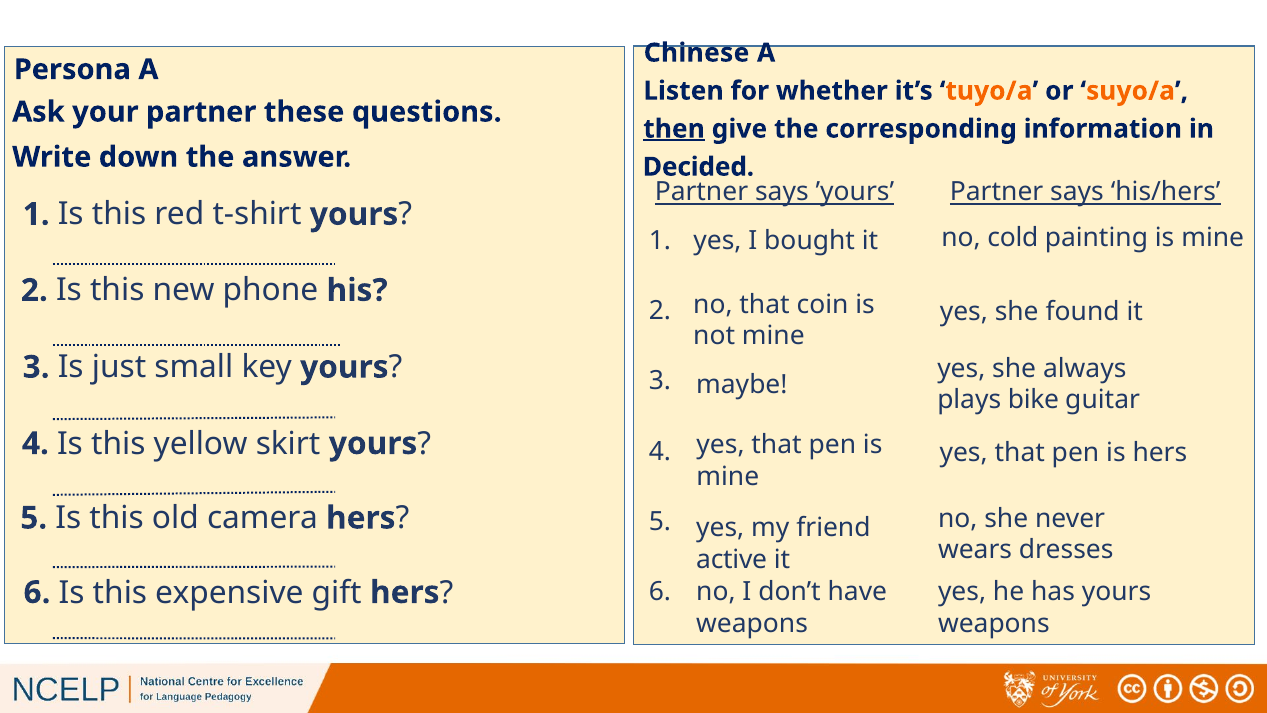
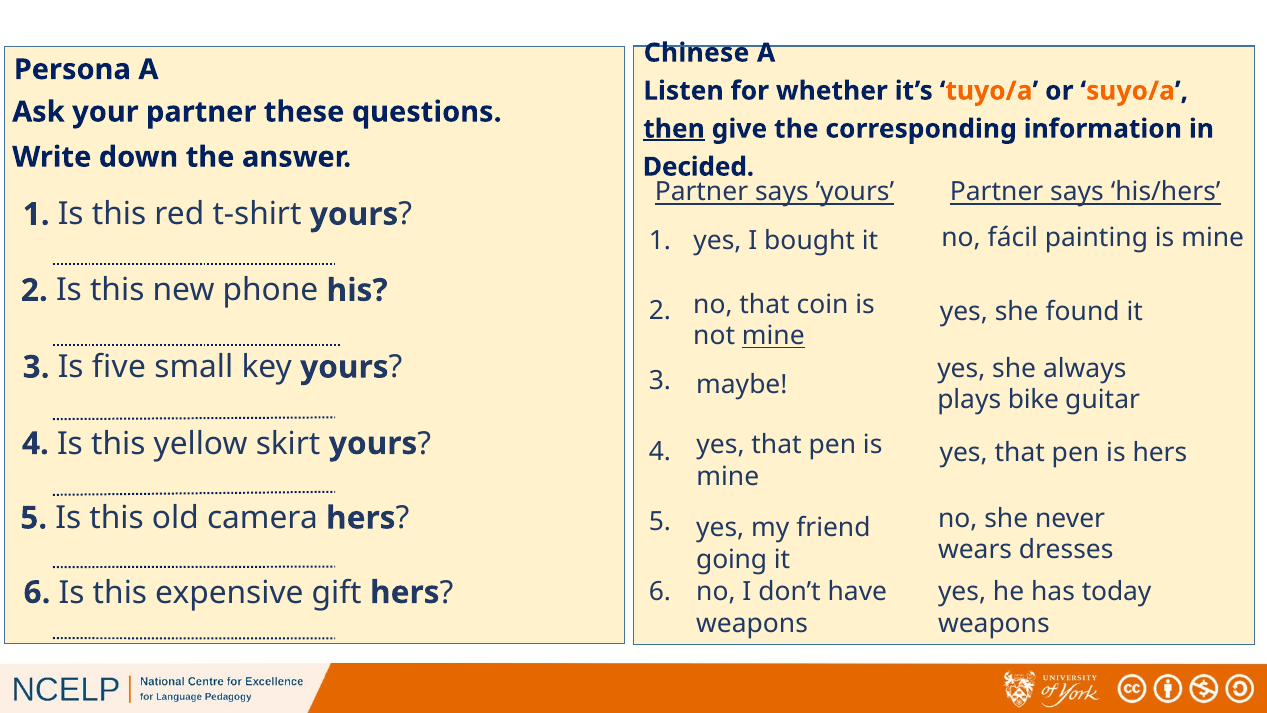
cold: cold -> fácil (1013, 237)
mine underline: none -> present (773, 336)
just: just -> five (119, 367)
active: active -> going (732, 560)
has yours: yours -> today (1117, 592)
